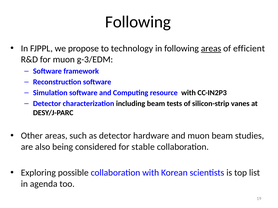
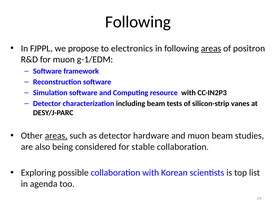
technology: technology -> electronics (132, 49)
efficient: efficient -> positron (249, 49)
g-3/EDM: g-3/EDM -> g-1/EDM (95, 60)
areas underline: none -> present (56, 136)
